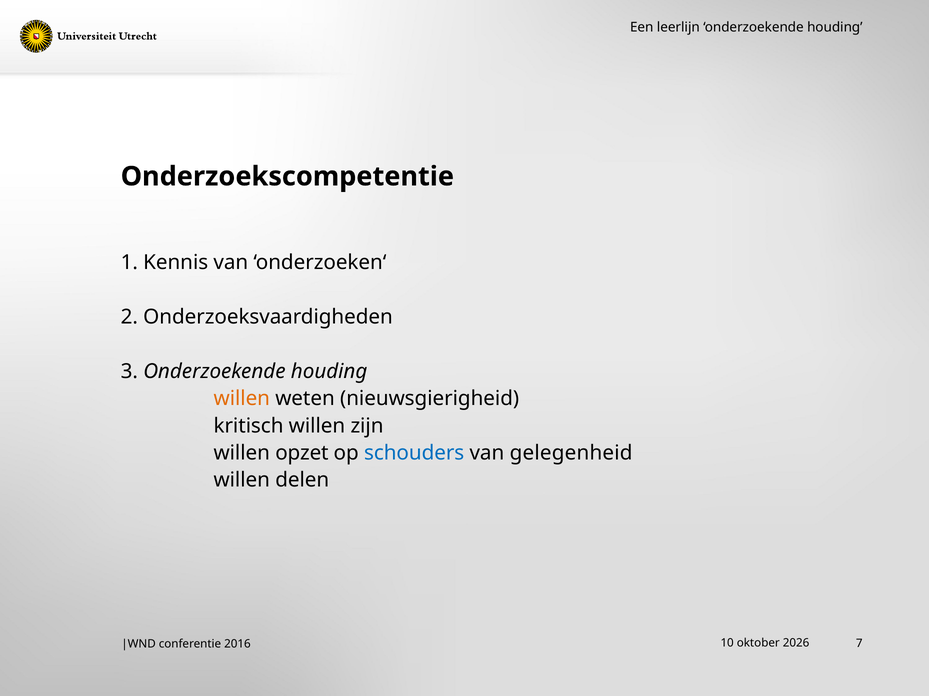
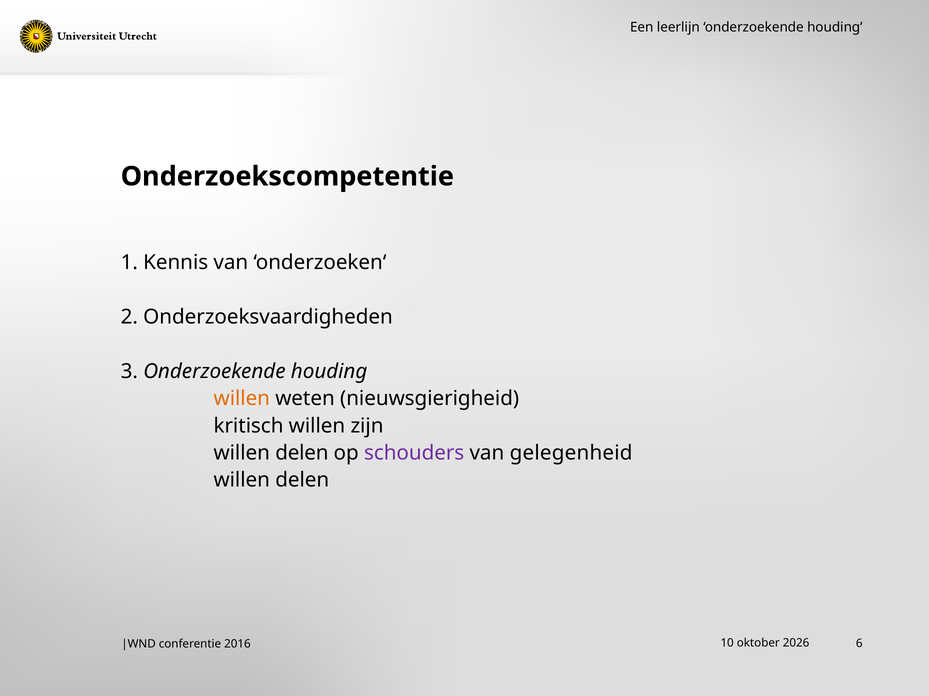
opzet: opzet -> delen (302, 453)
schouders colour: blue -> purple (414, 453)
7: 7 -> 6 (859, 644)
